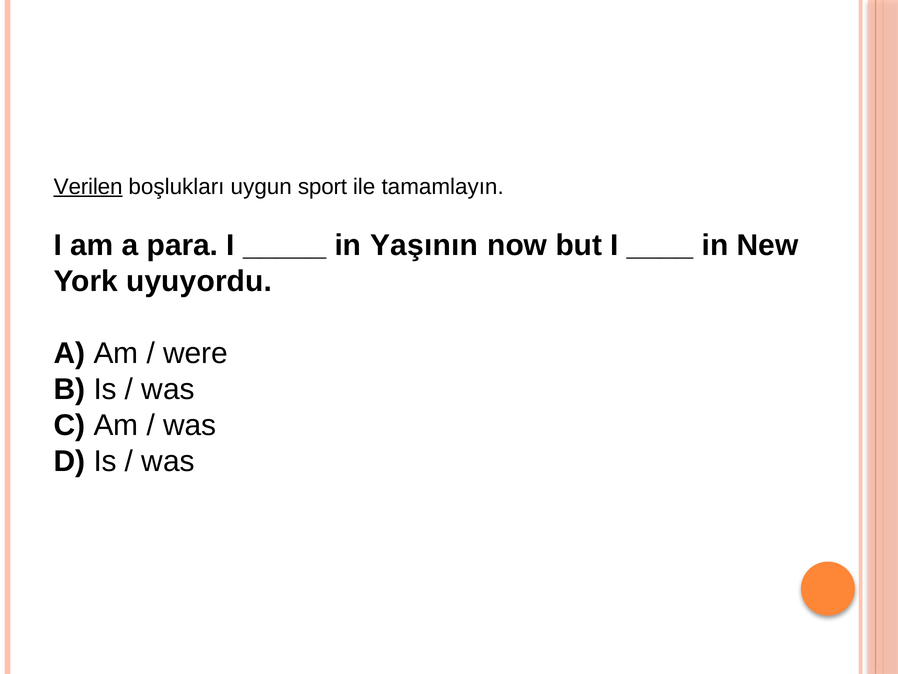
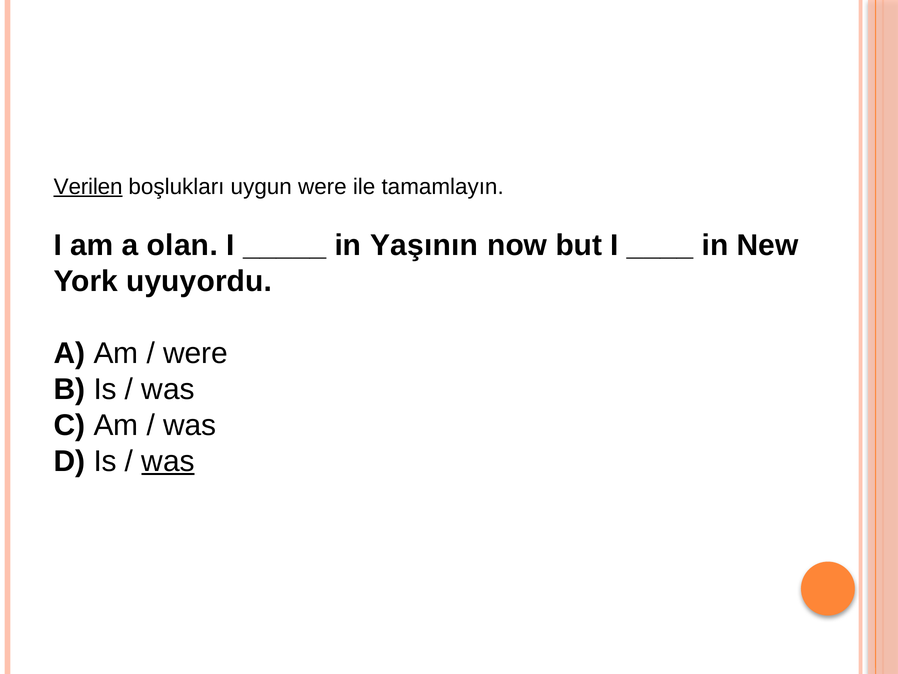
uygun sport: sport -> were (322, 186)
para: para -> olan (182, 245)
was underline: none -> present (168, 461)
